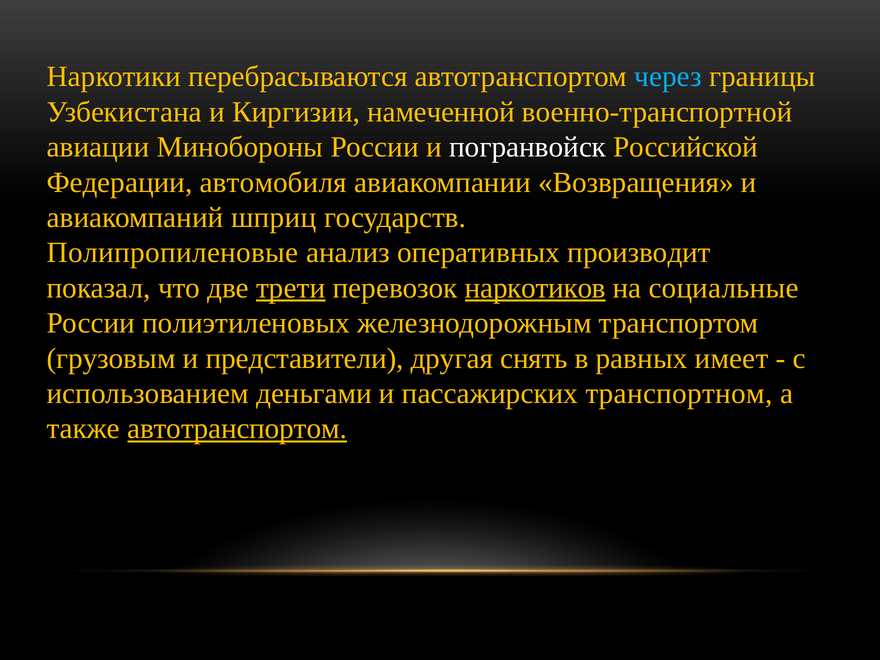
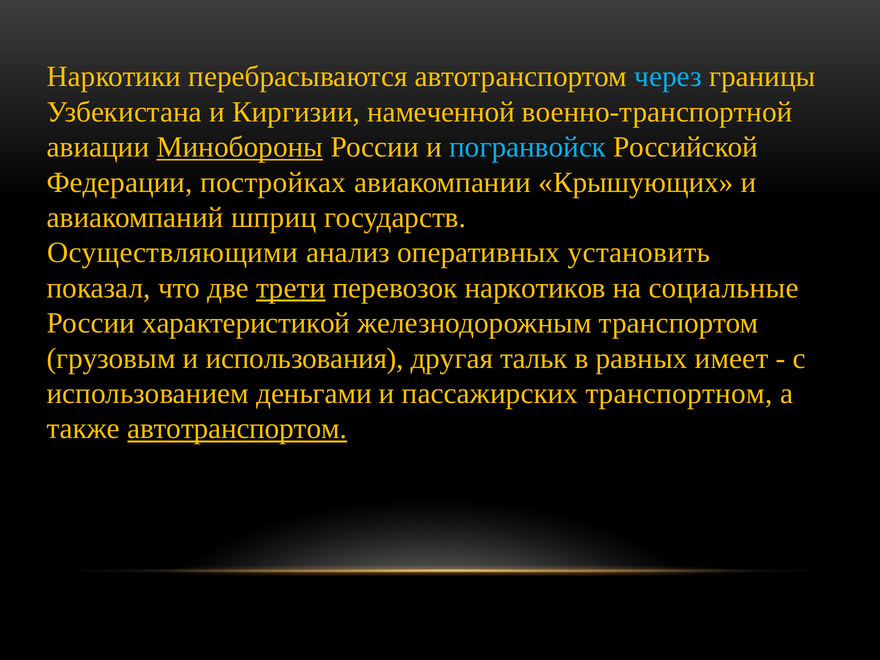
Минобороны underline: none -> present (240, 147)
погранвойск colour: white -> light blue (528, 147)
автомобиля: автомобиля -> постройках (273, 182)
Возвращения: Возвращения -> Крышующих (636, 182)
Полипропиленовые: Полипропиленовые -> Осуществляющими (173, 253)
производит: производит -> установить (639, 253)
наркотиков underline: present -> none (535, 288)
полиэтиленовых: полиэтиленовых -> характеристикой (246, 323)
представители: представители -> использования (305, 358)
снять: снять -> тальк (534, 358)
